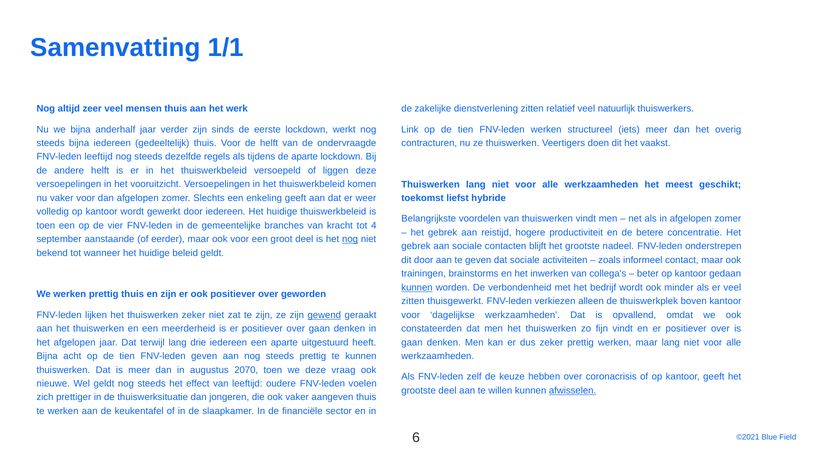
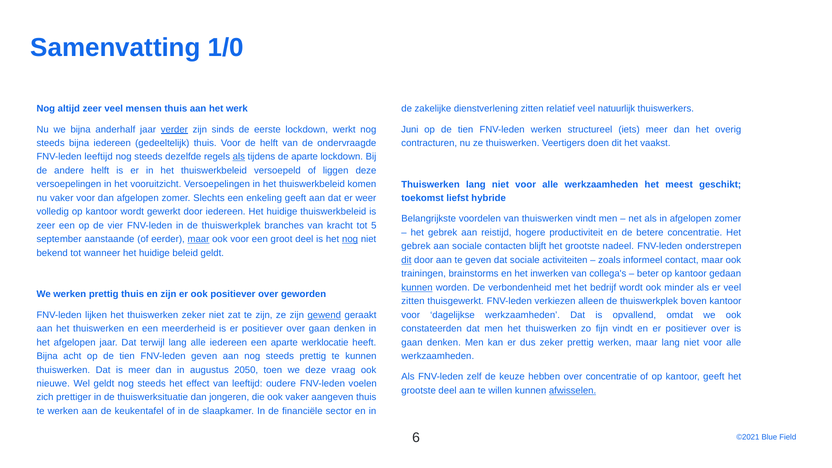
1/1: 1/1 -> 1/0 (226, 47)
verder underline: none -> present (174, 129)
Link: Link -> Juni (410, 129)
als underline: none -> present (239, 157)
toen: toen -> zeer (46, 225)
in de gemeentelijke: gemeentelijke -> thuiswerkplek (231, 225)
4: 4 -> 5 (374, 225)
maar underline: none -> present (198, 239)
dit underline: none -> present (406, 260)
lang drie: drie -> alle (198, 342)
uitgestuurd: uitgestuurd -> werklocatie (325, 342)
2070: 2070 -> 2050 (246, 370)
over coronacrisis: coronacrisis -> concentratie (611, 377)
